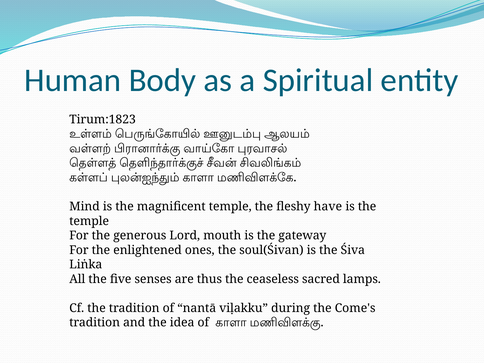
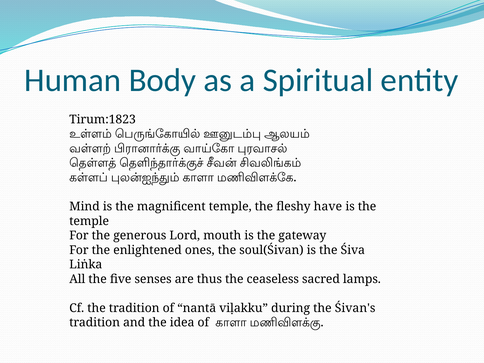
Come's: Come's -> Śivan's (355, 308)
